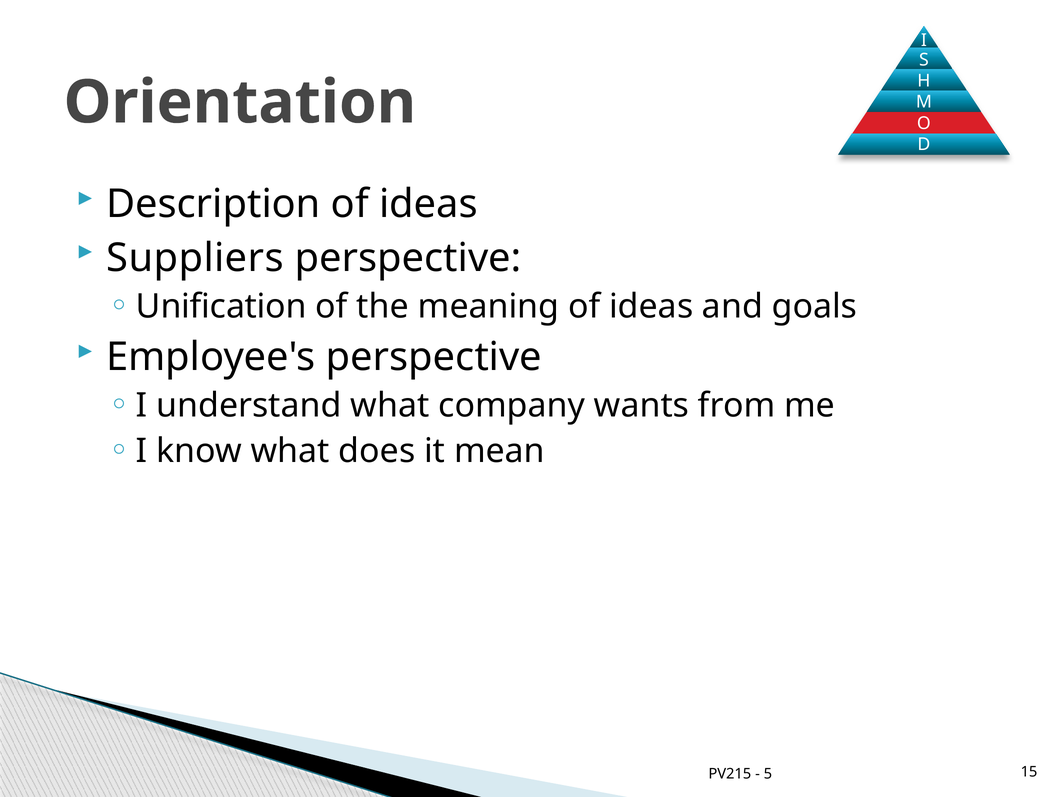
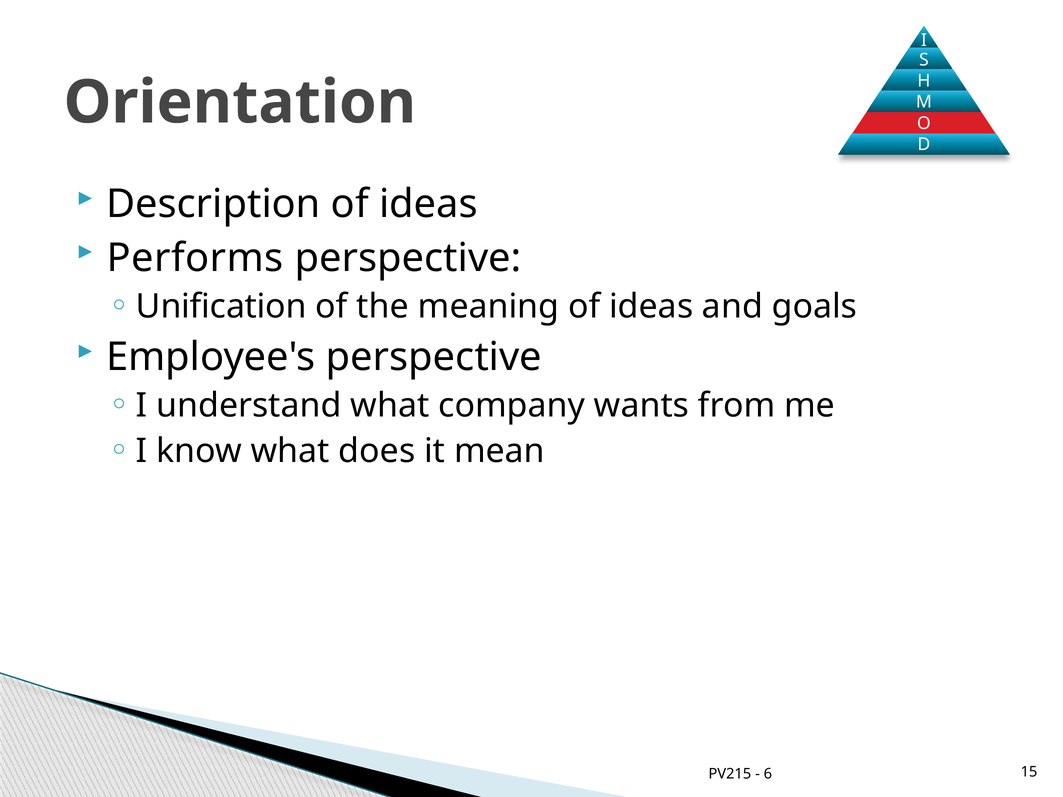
Suppliers: Suppliers -> Performs (195, 258)
5: 5 -> 6 (768, 774)
